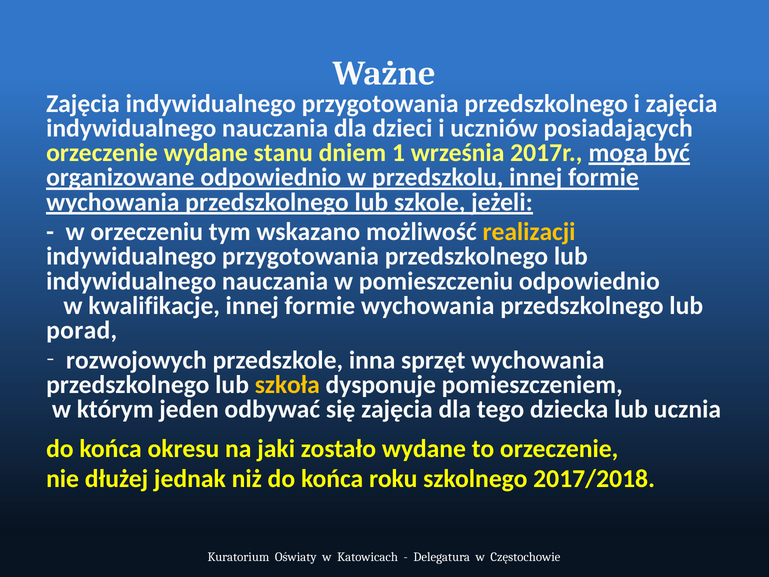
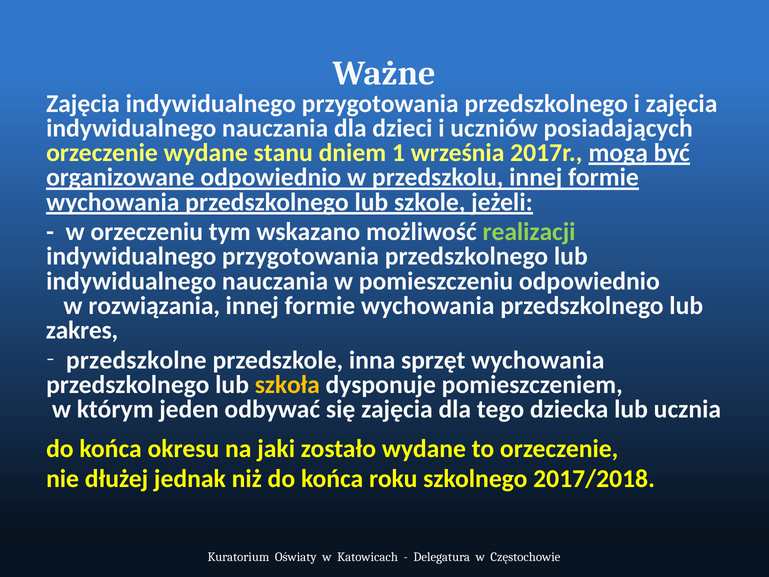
realizacji colour: yellow -> light green (529, 232)
kwalifikacje: kwalifikacje -> rozwiązania (154, 306)
porad: porad -> zakres (82, 330)
rozwojowych: rozwojowych -> przedszkolne (136, 360)
